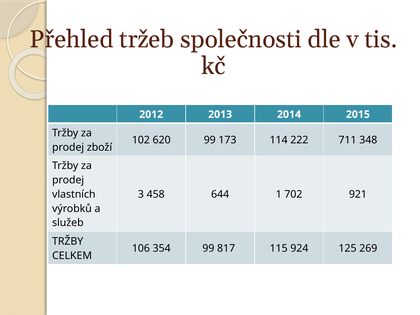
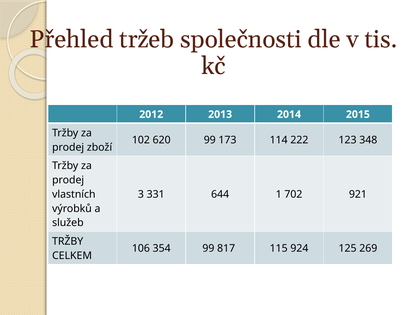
711: 711 -> 123 (348, 140)
458: 458 -> 331 (156, 194)
